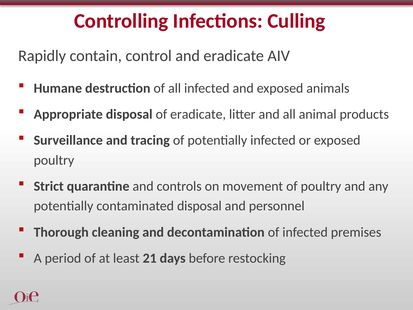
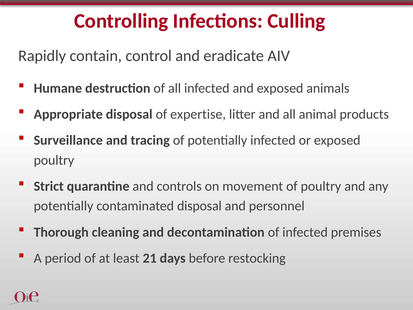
of eradicate: eradicate -> expertise (198, 114)
